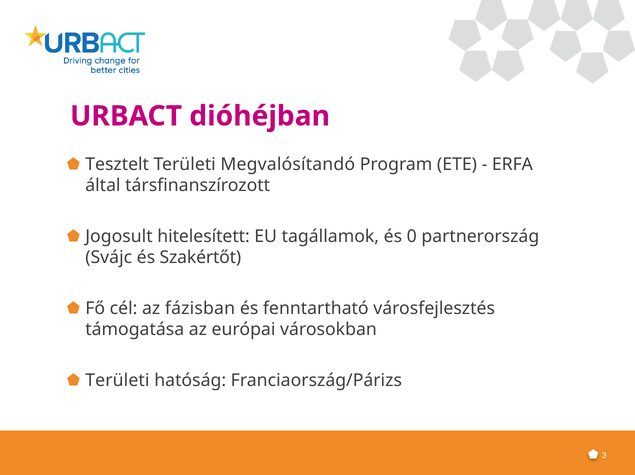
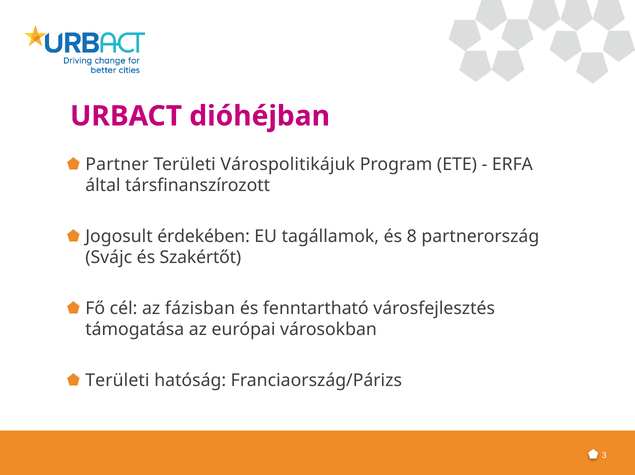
Tesztelt: Tesztelt -> Partner (117, 165)
Megvalósítandó: Megvalósítandó -> Várospolitikájuk (288, 165)
hitelesített: hitelesített -> érdekében (204, 236)
0: 0 -> 8 (412, 236)
